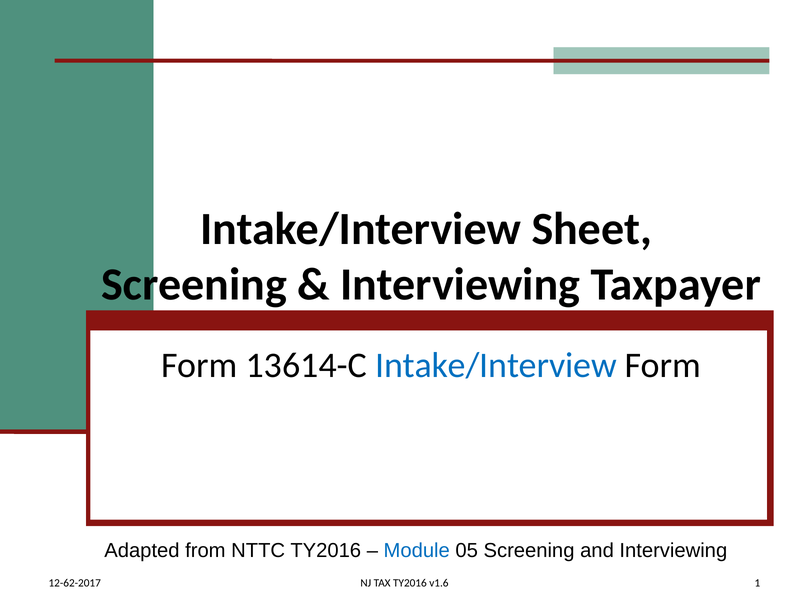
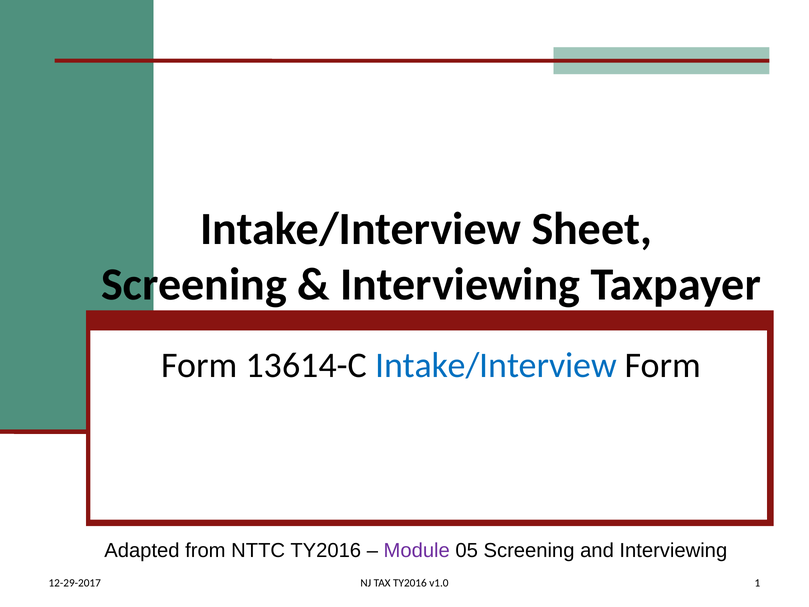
Module colour: blue -> purple (417, 550)
v1.6: v1.6 -> v1.0 (439, 583)
12-62-2017: 12-62-2017 -> 12-29-2017 (75, 583)
